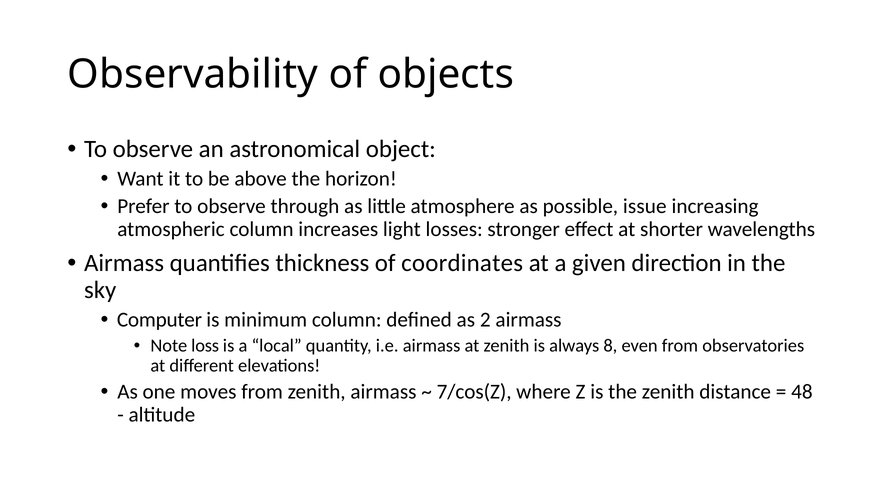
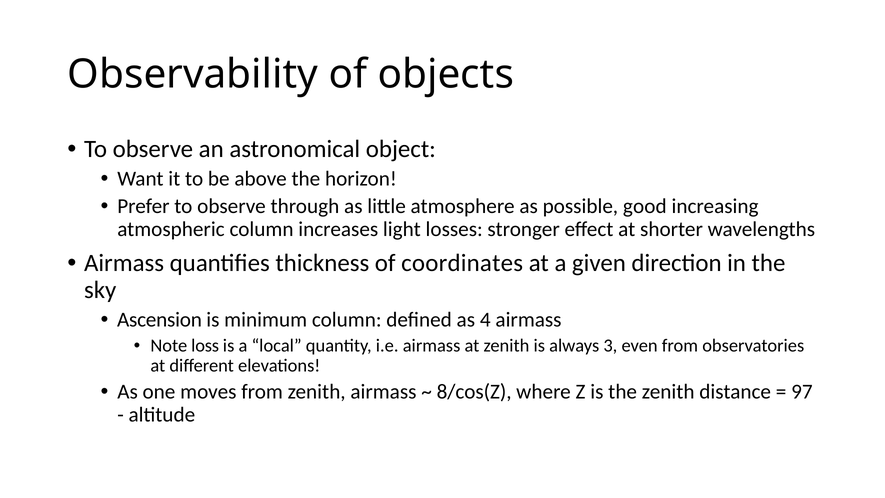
issue: issue -> good (645, 206)
Computer: Computer -> Ascension (159, 320)
2: 2 -> 4 (485, 320)
8: 8 -> 3 (610, 346)
7/cos(Z: 7/cos(Z -> 8/cos(Z (474, 392)
48: 48 -> 97 (802, 392)
